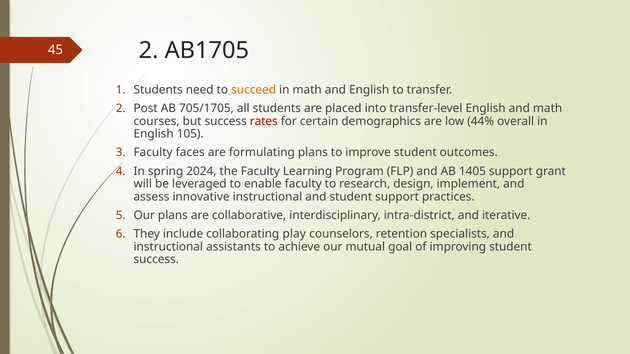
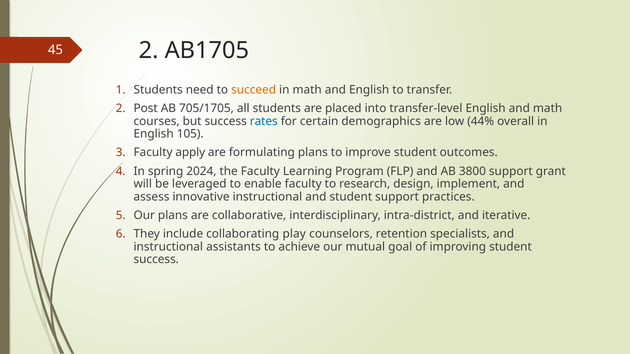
rates colour: red -> blue (264, 121)
faces: faces -> apply (190, 153)
1405: 1405 -> 3800 (472, 171)
